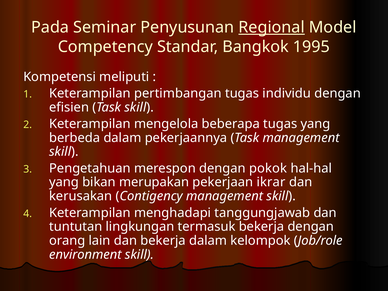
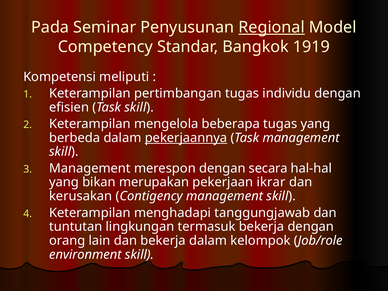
1995: 1995 -> 1919 (311, 47)
pekerjaannya underline: none -> present (186, 138)
Pengetahuan: Pengetahuan -> Management (90, 168)
pokok: pokok -> secara (268, 168)
